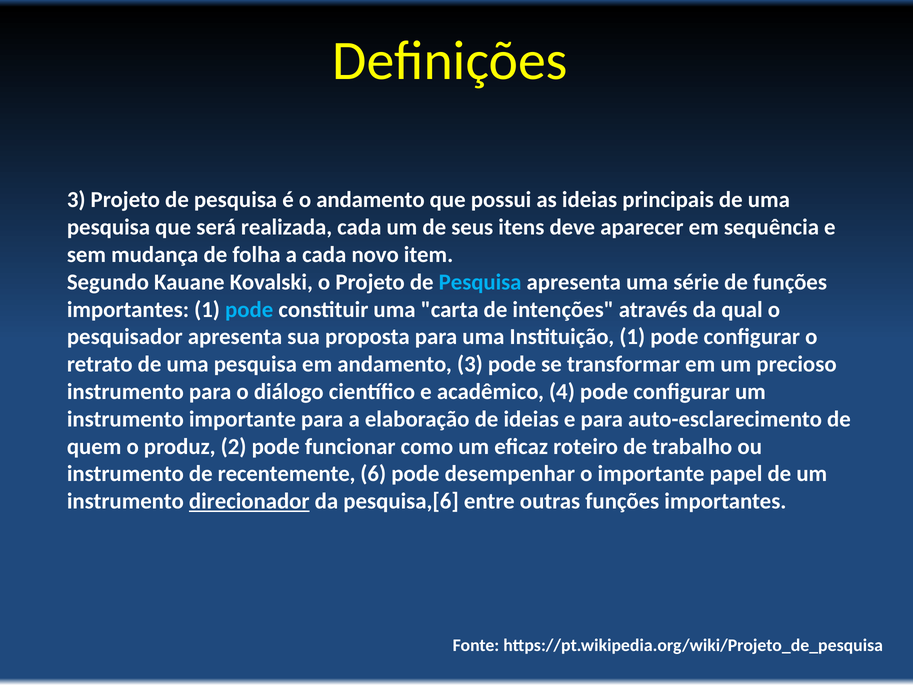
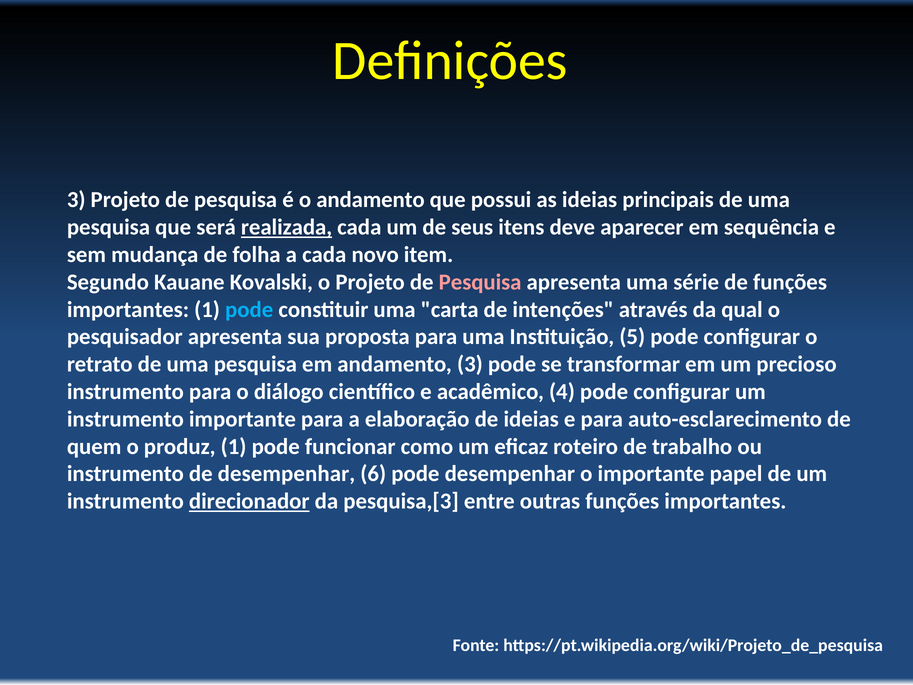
realizada underline: none -> present (287, 227)
Pesquisa colour: light blue -> pink (480, 282)
Instituição 1: 1 -> 5 (632, 337)
produz 2: 2 -> 1 (234, 446)
de recentemente: recentemente -> desempenhar (286, 474)
pesquisa,[6: pesquisa,[6 -> pesquisa,[3 (401, 501)
